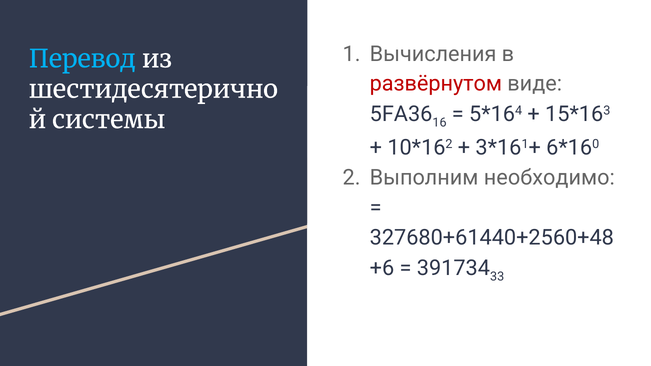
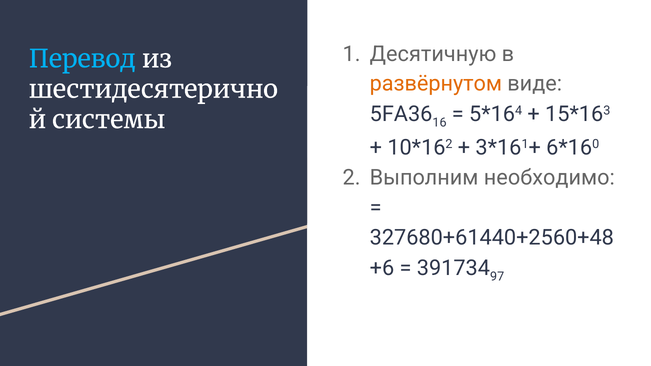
Вычисления: Вычисления -> Десятичную (433, 54)
развёрнутом colour: red -> orange (436, 84)
33: 33 -> 97 (497, 277)
